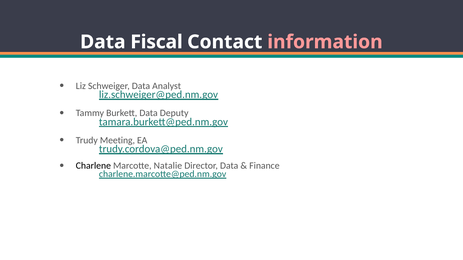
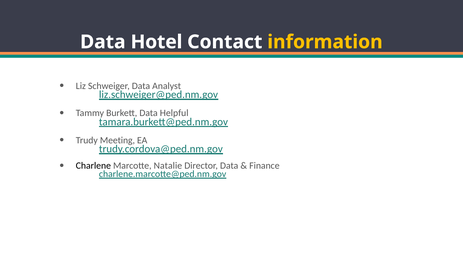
Fiscal: Fiscal -> Hotel (156, 42)
information colour: pink -> yellow (325, 42)
Deputy: Deputy -> Helpful (174, 113)
